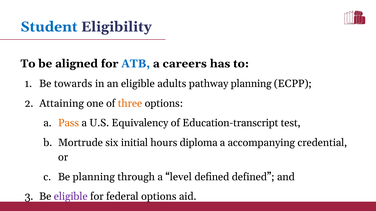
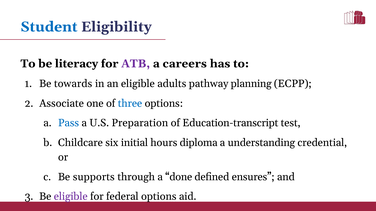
aligned: aligned -> literacy (77, 64)
ATB colour: blue -> purple (136, 64)
Attaining: Attaining -> Associate (62, 104)
three colour: orange -> blue (130, 104)
Pass colour: orange -> blue (69, 123)
Equivalency: Equivalency -> Preparation (140, 123)
Mortrude: Mortrude -> Childcare (80, 143)
accompanying: accompanying -> understanding (261, 143)
Be planning: planning -> supports (94, 177)
level: level -> done (179, 177)
defined defined: defined -> ensures (253, 177)
